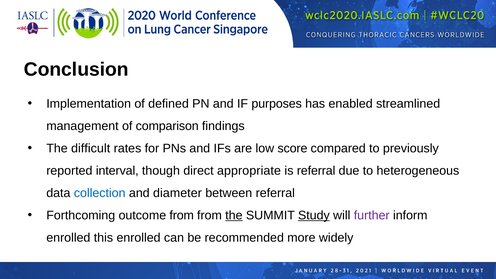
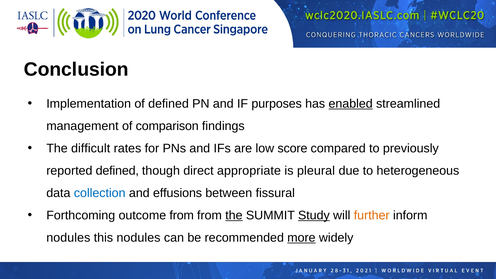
enabled underline: none -> present (351, 104)
reported interval: interval -> defined (117, 171)
is referral: referral -> pleural (316, 171)
diameter: diameter -> effusions (178, 193)
between referral: referral -> fissural (275, 193)
further colour: purple -> orange (372, 215)
enrolled: enrolled -> nodules (68, 238)
this enrolled: enrolled -> nodules (138, 238)
more underline: none -> present (301, 238)
